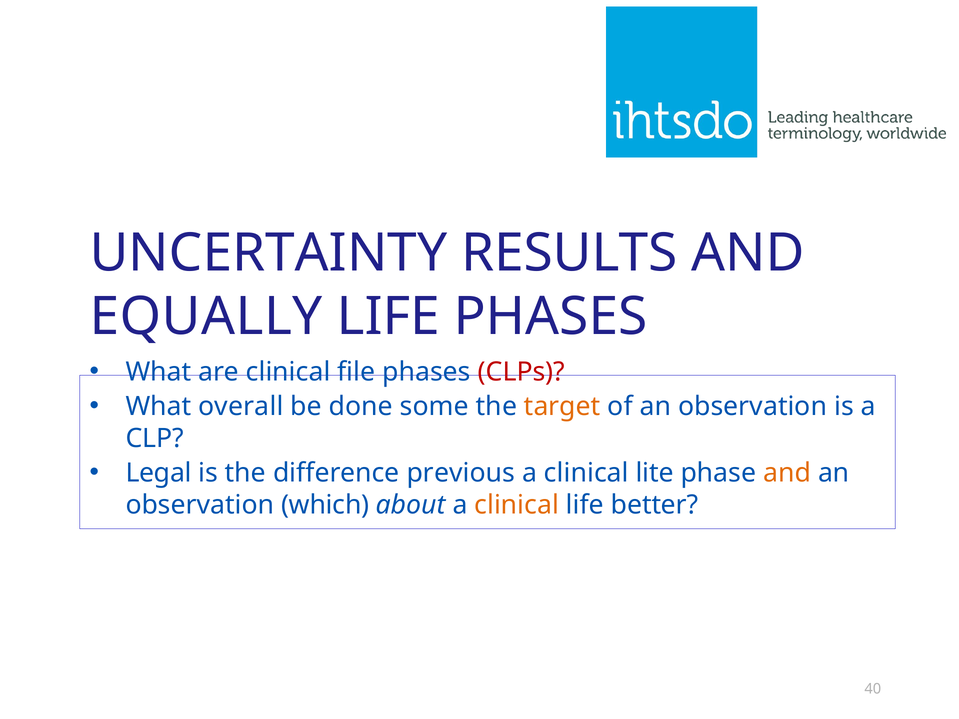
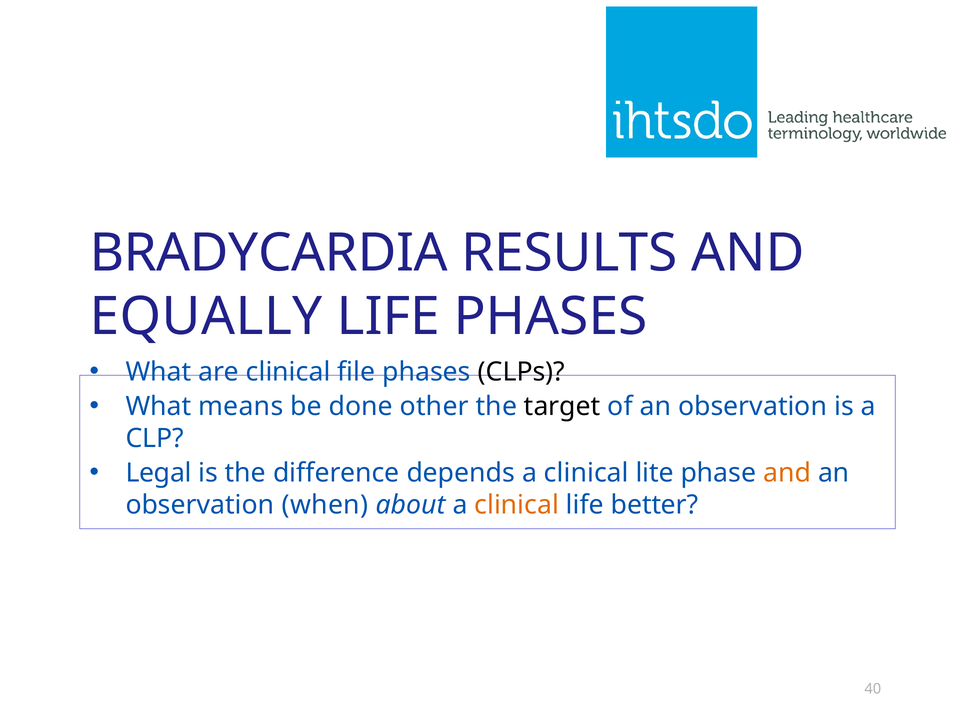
UNCERTAINTY: UNCERTAINTY -> BRADYCARDIA (269, 253)
CLPs colour: red -> black (521, 372)
overall: overall -> means (241, 407)
some: some -> other (434, 407)
target colour: orange -> black (562, 407)
previous: previous -> depends (461, 473)
which: which -> when (325, 505)
